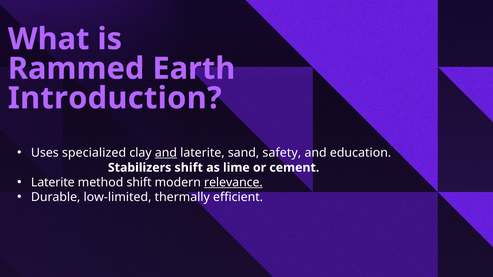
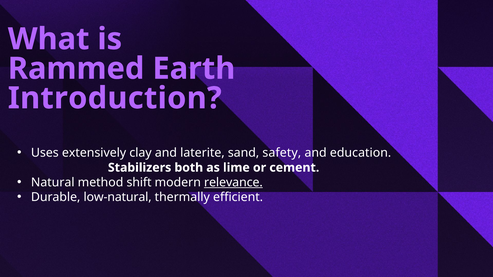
specialized: specialized -> extensively (94, 153)
and underline: present -> none (166, 153)
Stabilizers shift: shift -> both (189, 168)
Laterite: Laterite -> Natural (53, 183)
low-limited: low-limited -> low-natural (118, 197)
